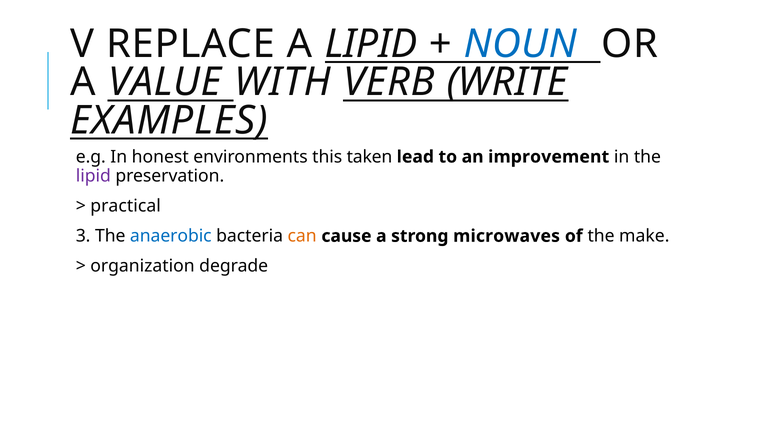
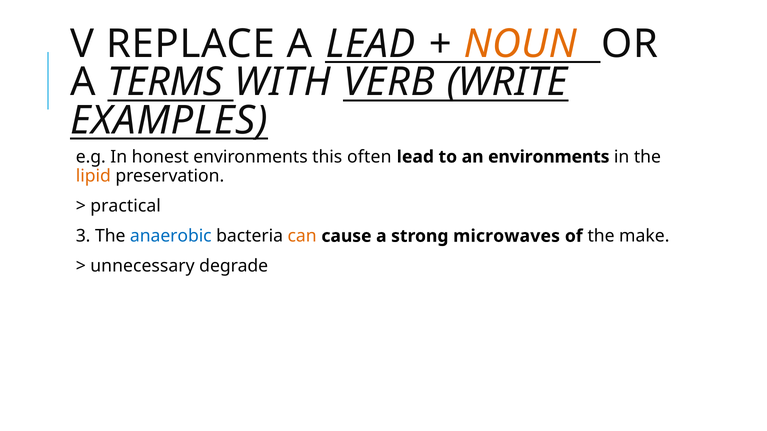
A LIPID: LIPID -> LEAD (370, 44)
NOUN colour: blue -> orange (520, 44)
VALUE: VALUE -> TERMS (165, 82)
taken: taken -> often (369, 157)
an improvement: improvement -> environments (549, 157)
lipid colour: purple -> orange (93, 176)
organization: organization -> unnecessary (142, 266)
